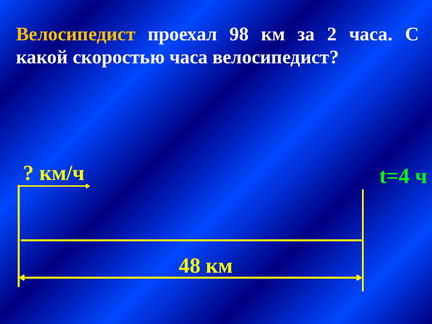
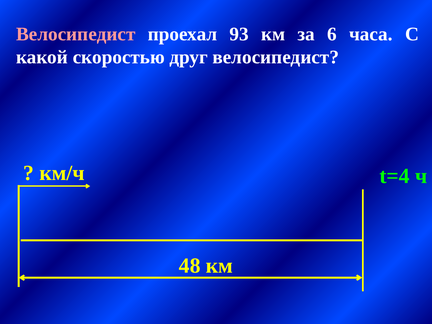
Велосипедист colour: yellow -> pink (76, 34)
98: 98 -> 93 (239, 34)
2: 2 -> 6 (332, 34)
скоростью часа: часа -> друг (189, 57)
